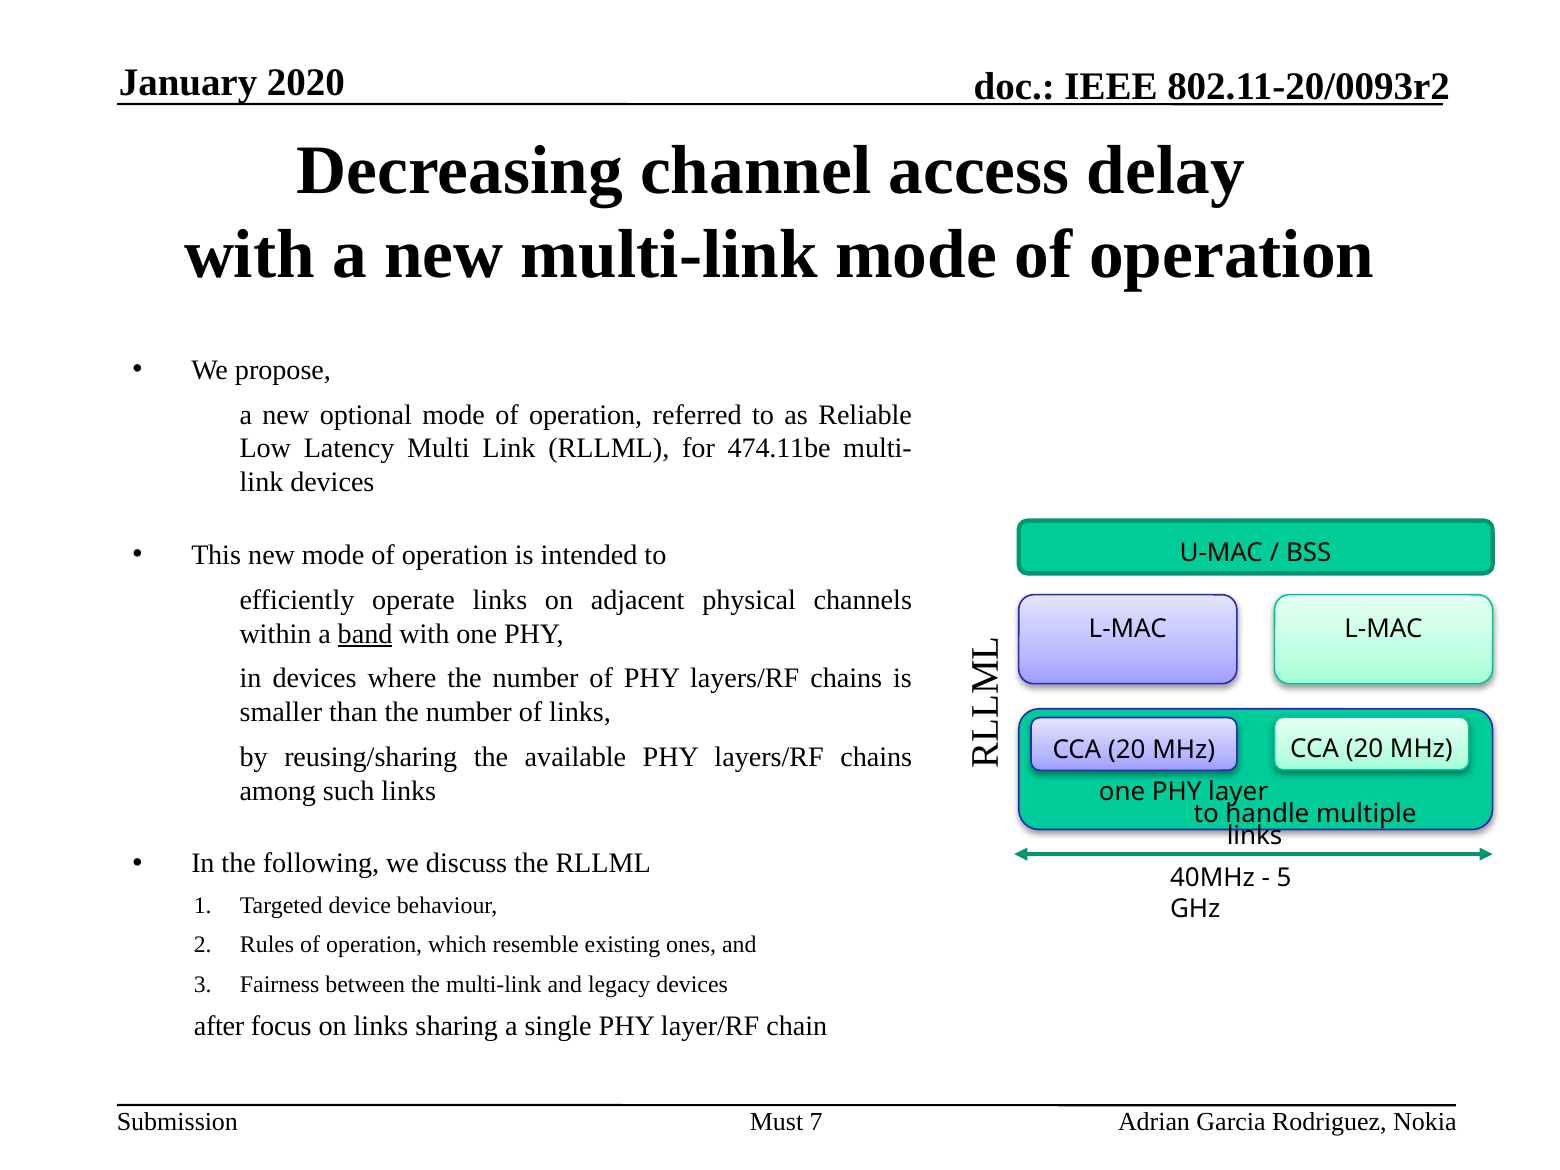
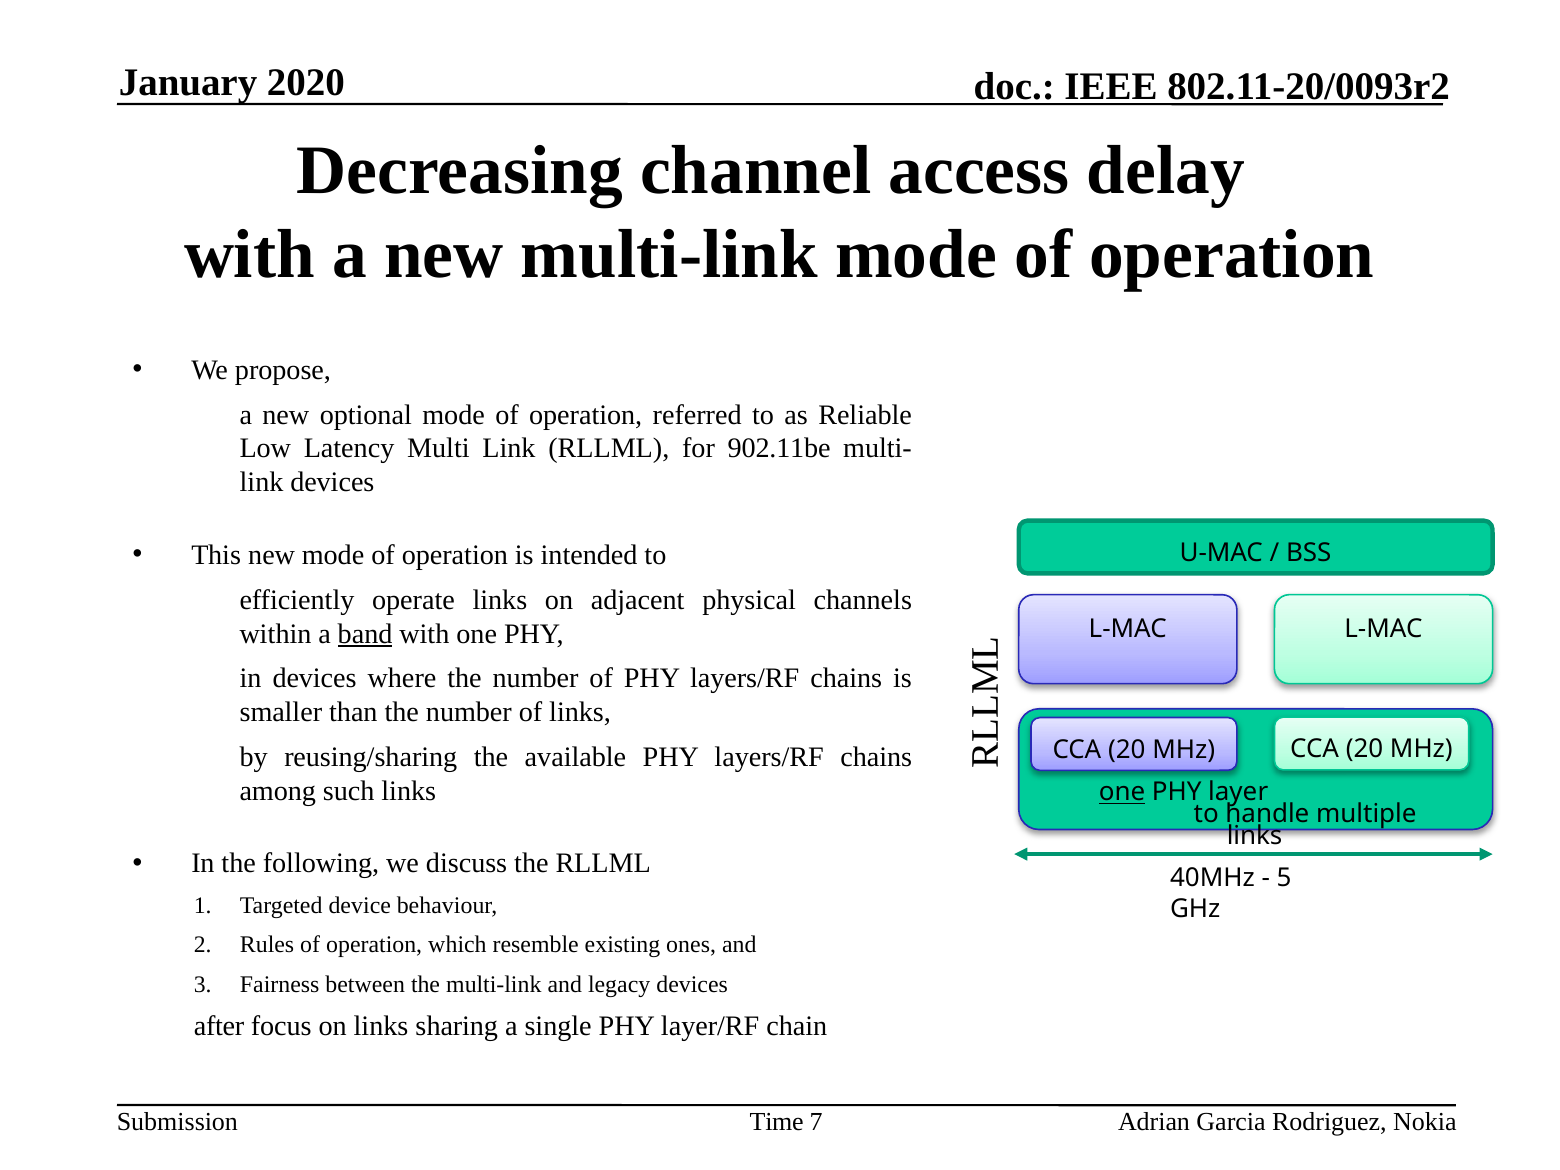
474.11be: 474.11be -> 902.11be (779, 449)
one underline: none -> present (1122, 792)
Must: Must -> Time (777, 1122)
